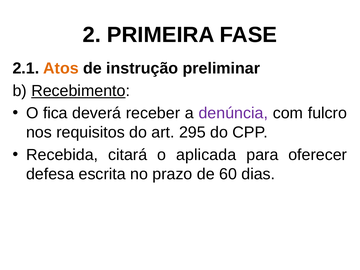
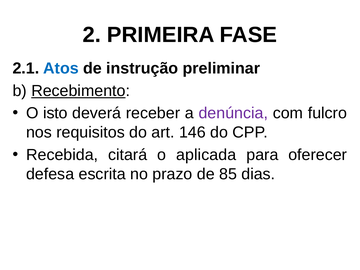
Atos colour: orange -> blue (61, 68)
fica: fica -> isto (55, 113)
295: 295 -> 146 (192, 132)
60: 60 -> 85 (228, 174)
